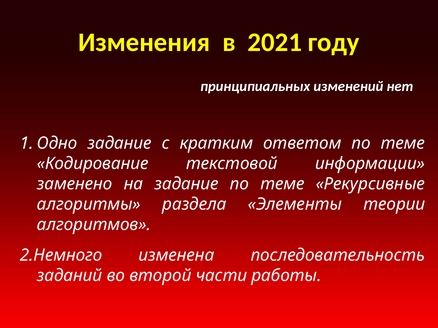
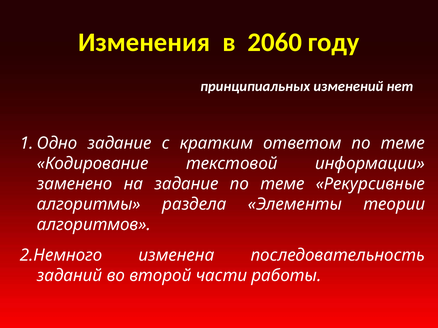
2021: 2021 -> 2060 (275, 42)
